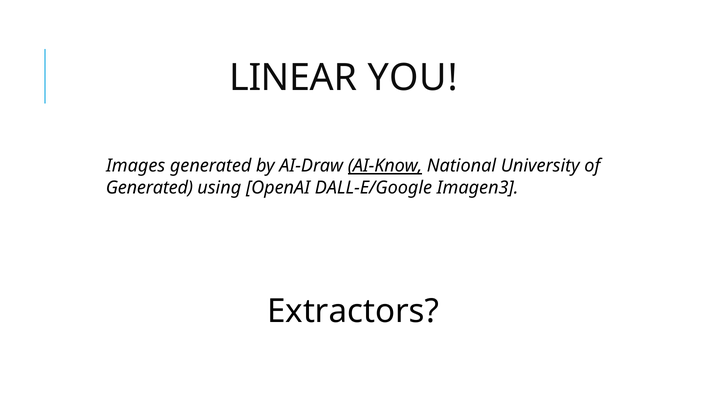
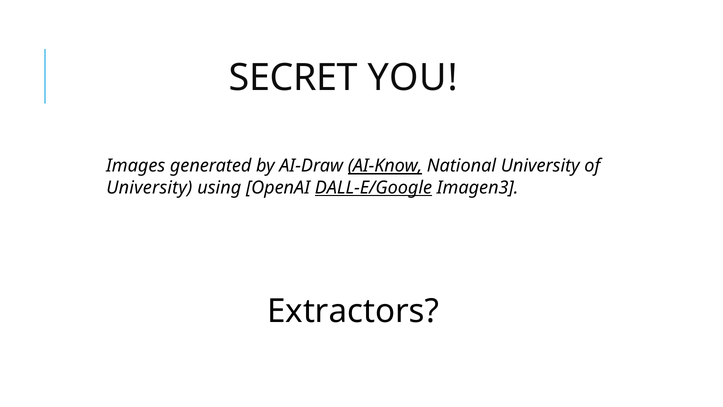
LINEAR: LINEAR -> SECRET (293, 78)
Generated: Generated -> University (149, 188)
DALL-E/Google underline: none -> present (373, 188)
